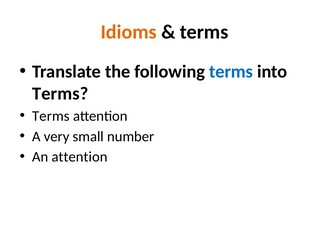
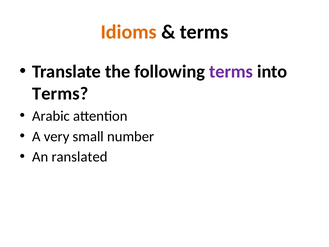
terms colour: blue -> purple (231, 71)
Terms: Terms -> Arabic (51, 116)
An attention: attention -> ranslated (80, 157)
